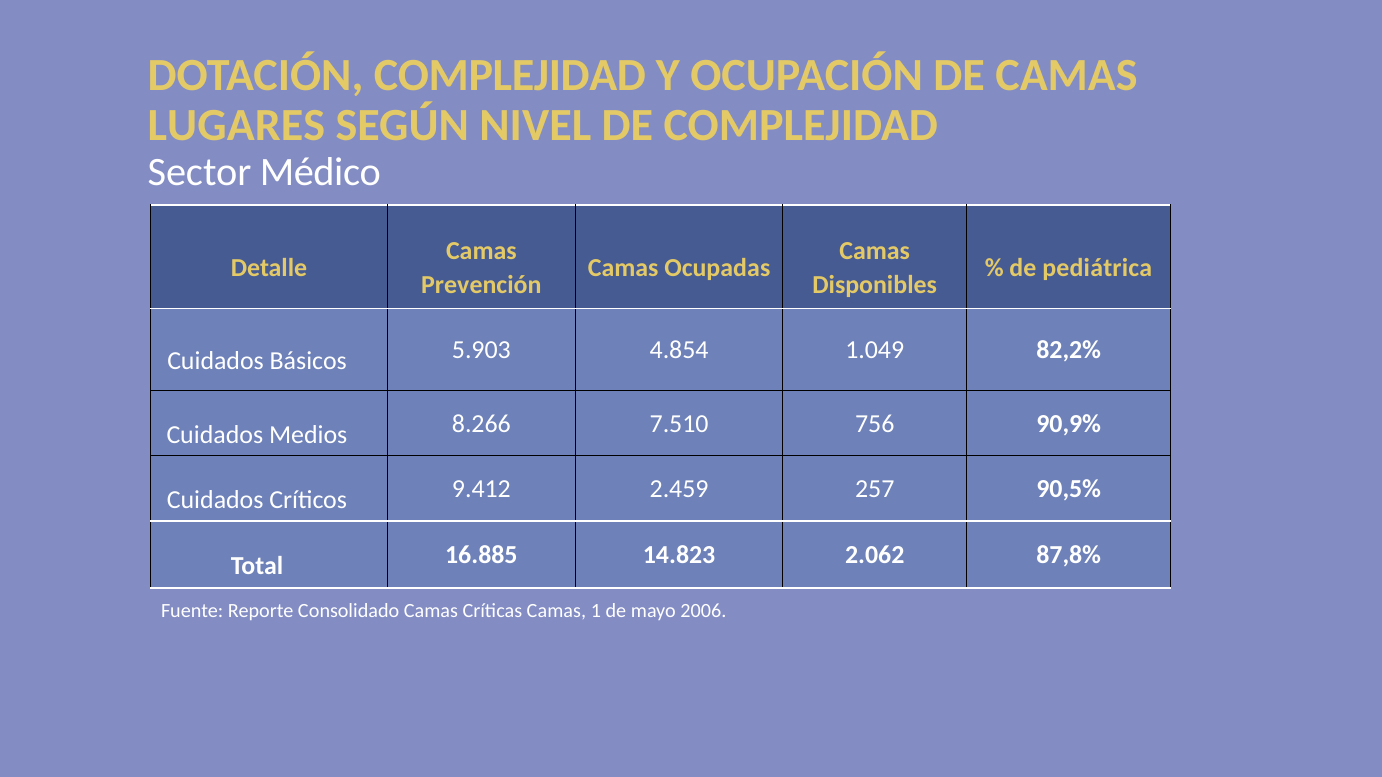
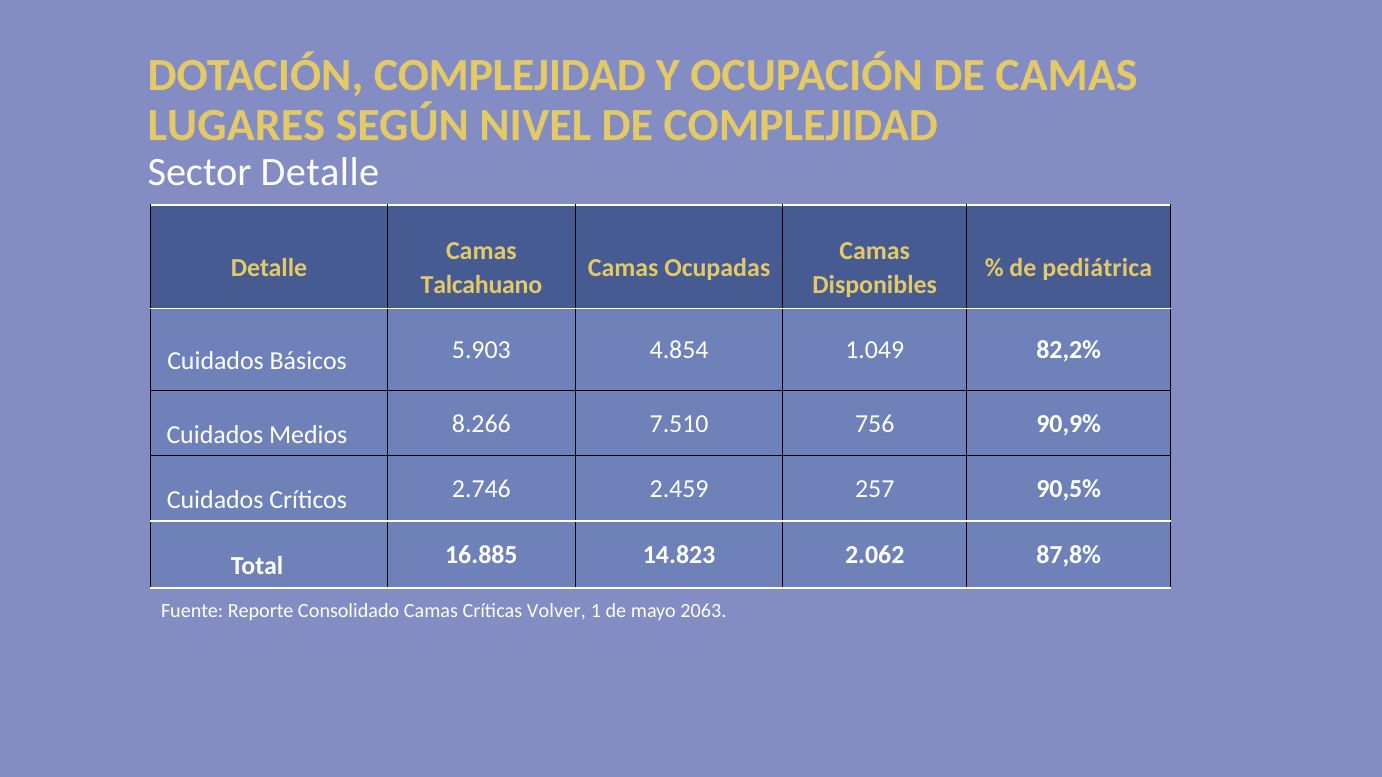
Sector Médico: Médico -> Detalle (320, 172)
Prevención: Prevención -> Talcahuano (481, 285)
9.412: 9.412 -> 2.746 (481, 489)
Críticas Camas: Camas -> Volver (556, 612)
2006: 2006 -> 2063 (703, 612)
